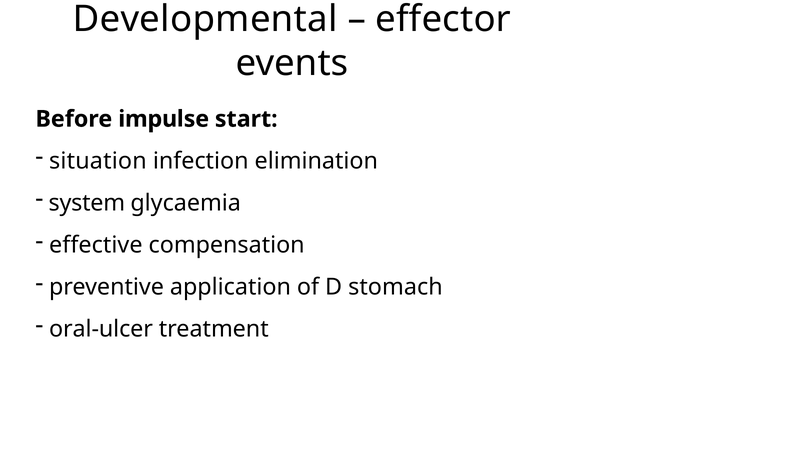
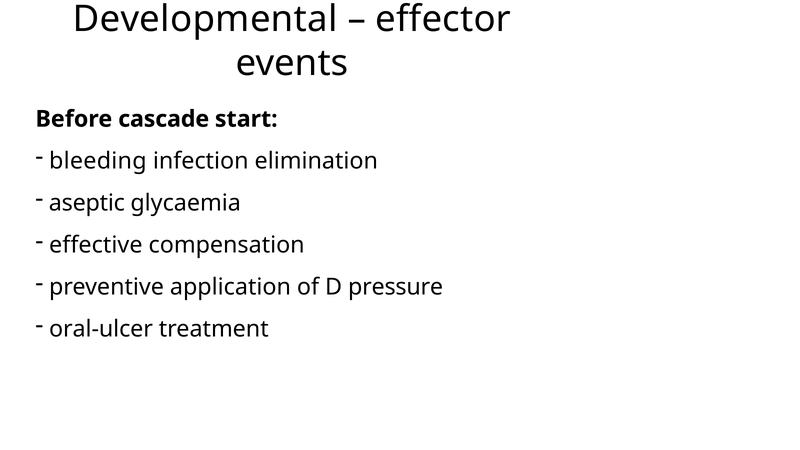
impulse: impulse -> cascade (164, 119)
situation: situation -> bleeding (98, 161)
system: system -> aseptic (87, 203)
stomach: stomach -> pressure (396, 287)
